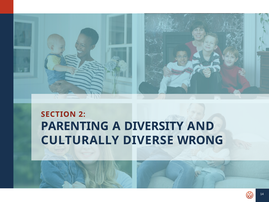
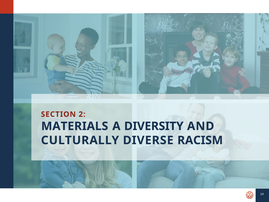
PARENTING: PARENTING -> MATERIALS (75, 126)
WRONG: WRONG -> RACISM (200, 140)
